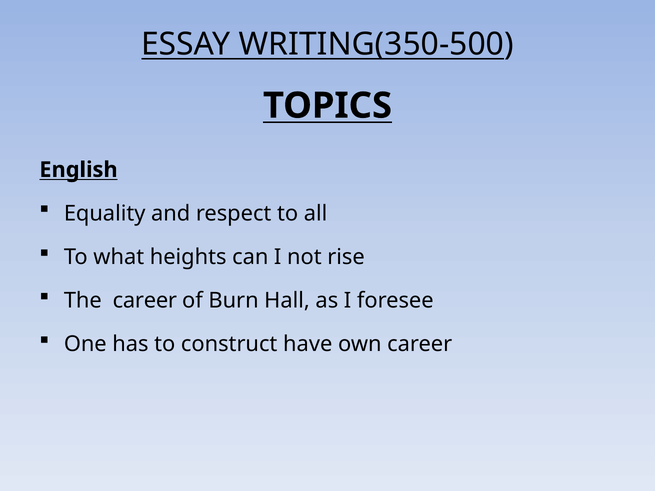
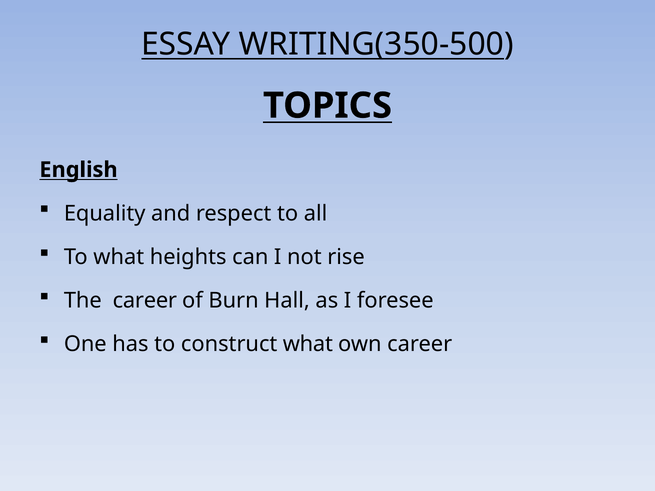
construct have: have -> what (308, 344)
